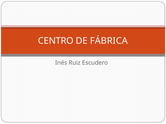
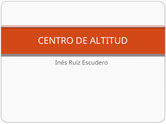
FÁBRICA: FÁBRICA -> ALTITUD (109, 41)
